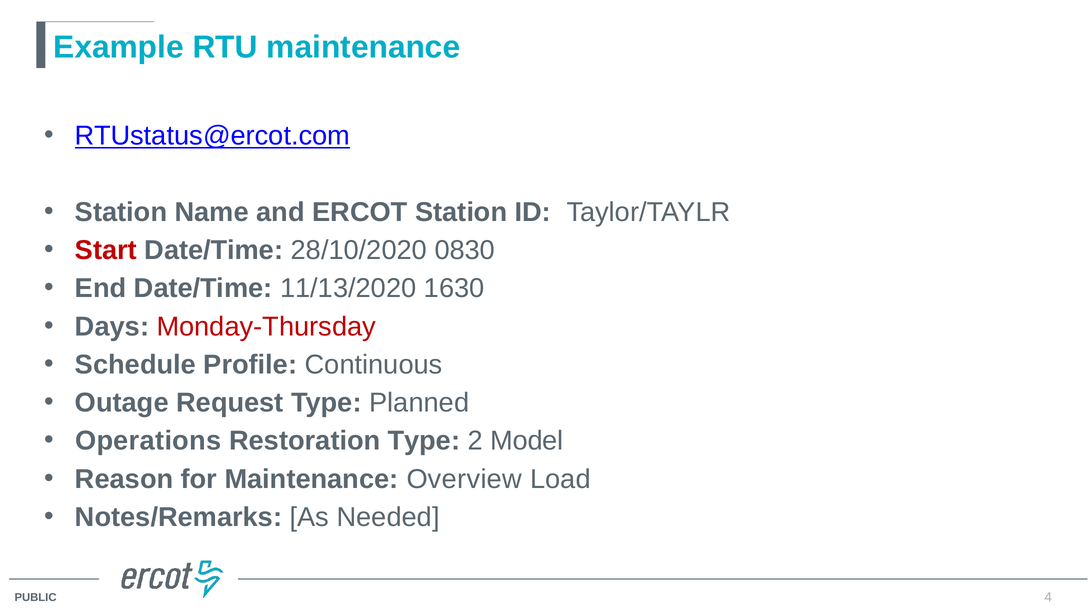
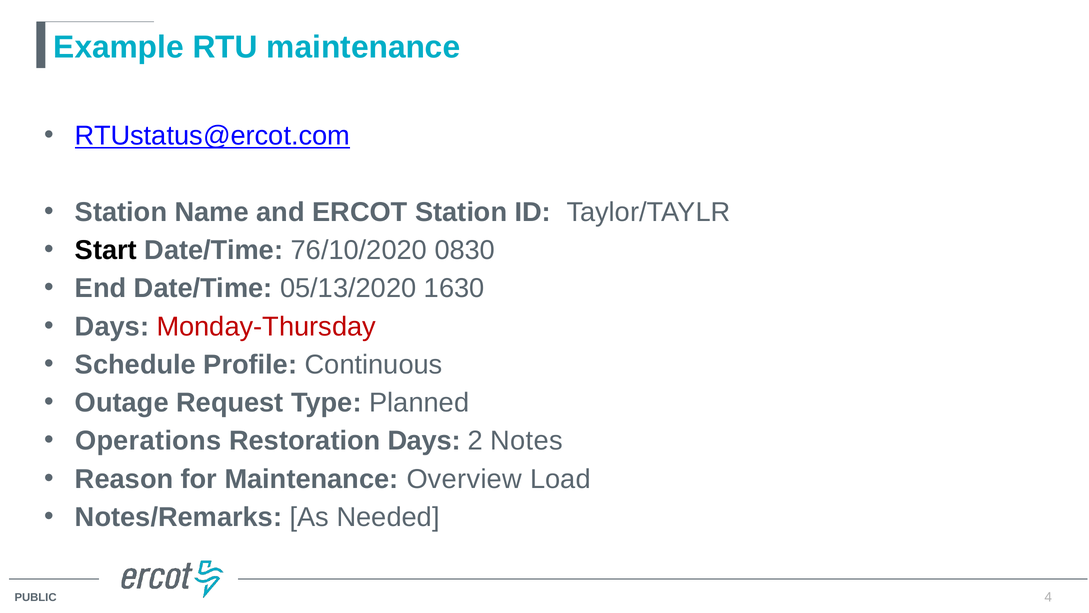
Start colour: red -> black (106, 250)
28/10/2020: 28/10/2020 -> 76/10/2020 (359, 250)
11/13/2020: 11/13/2020 -> 05/13/2020 (348, 288)
Restoration Type: Type -> Days (424, 441)
Model: Model -> Notes (527, 441)
